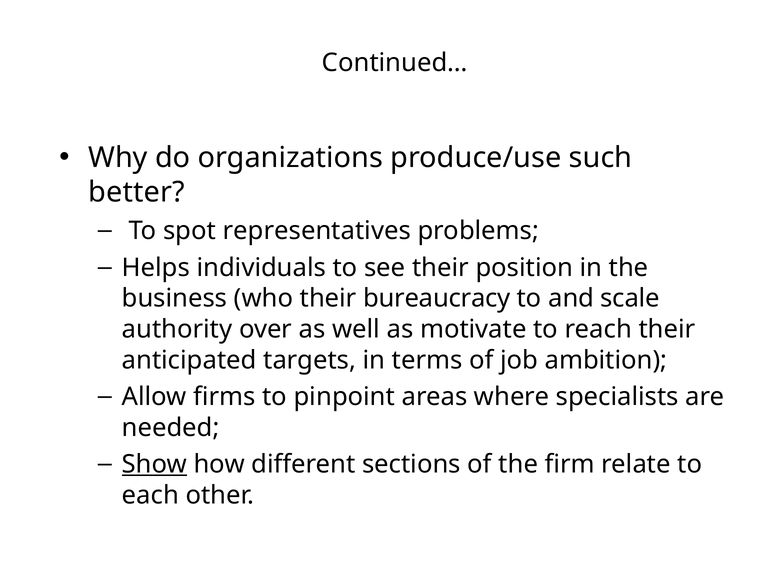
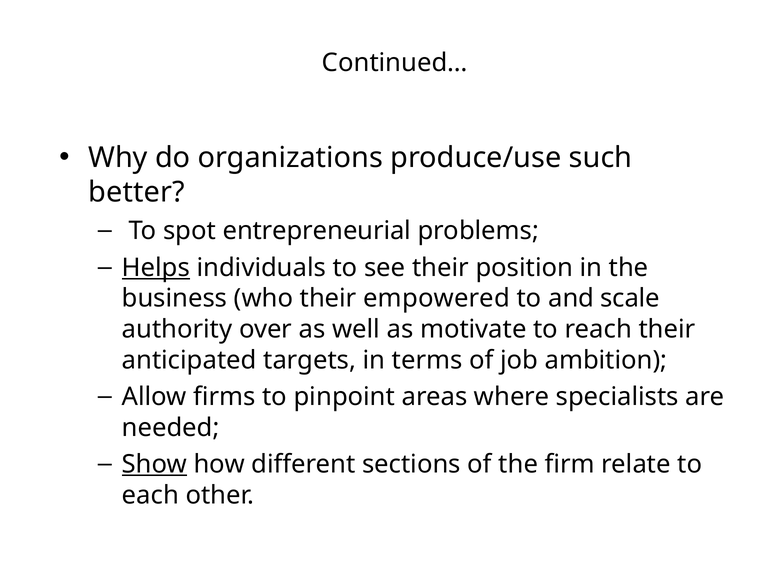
representatives: representatives -> entrepreneurial (317, 231)
Helps underline: none -> present (156, 268)
bureaucracy: bureaucracy -> empowered (437, 299)
